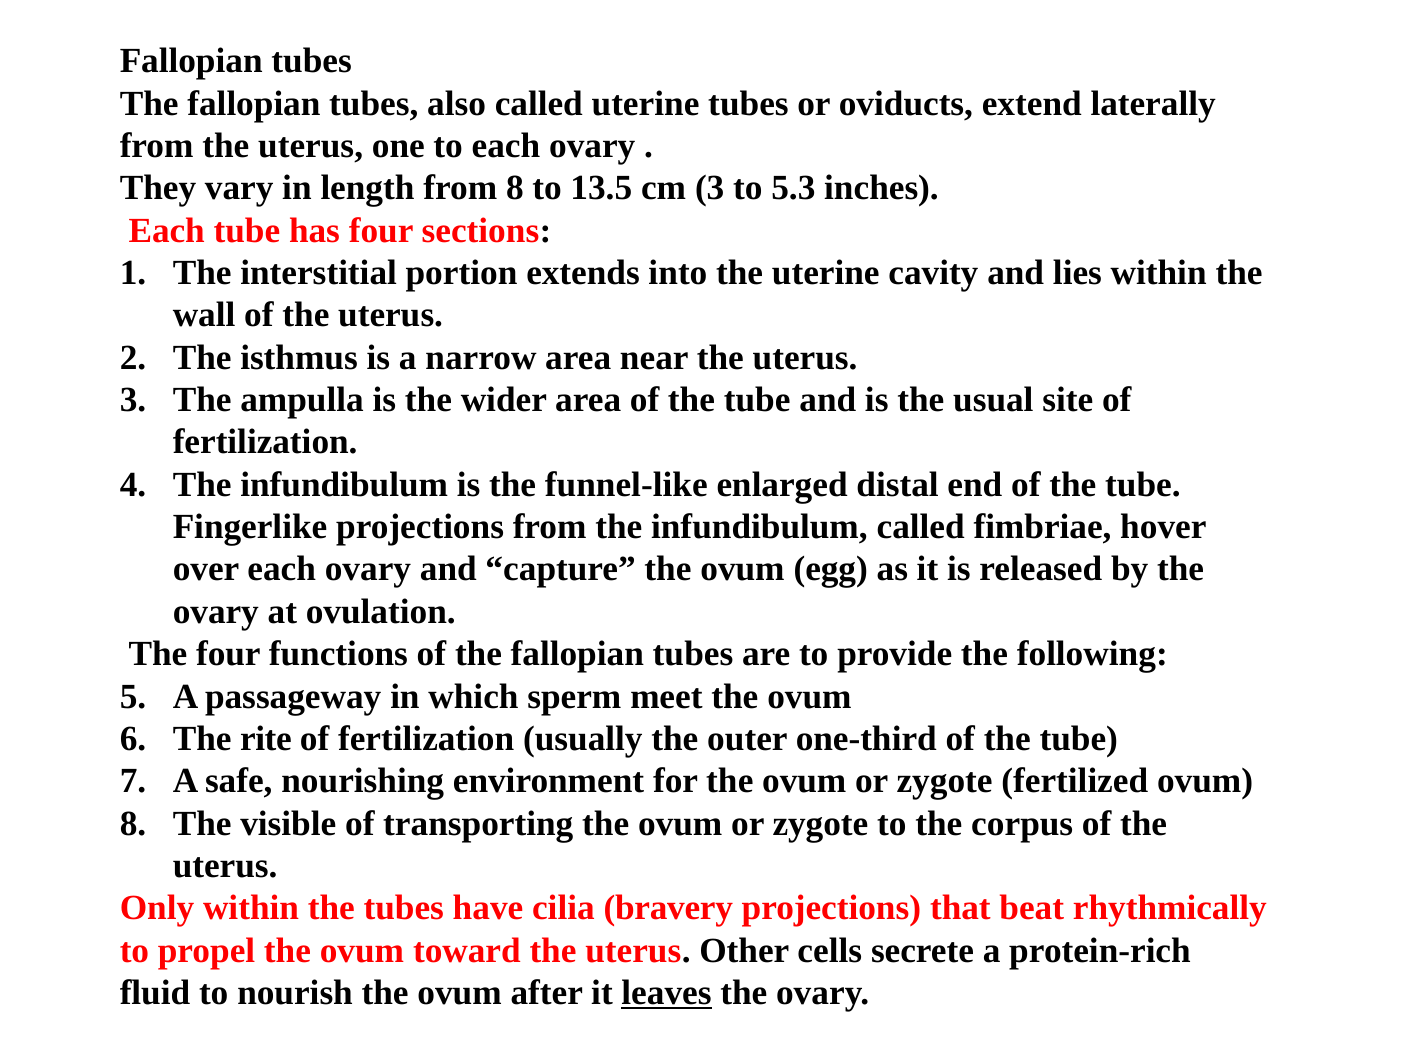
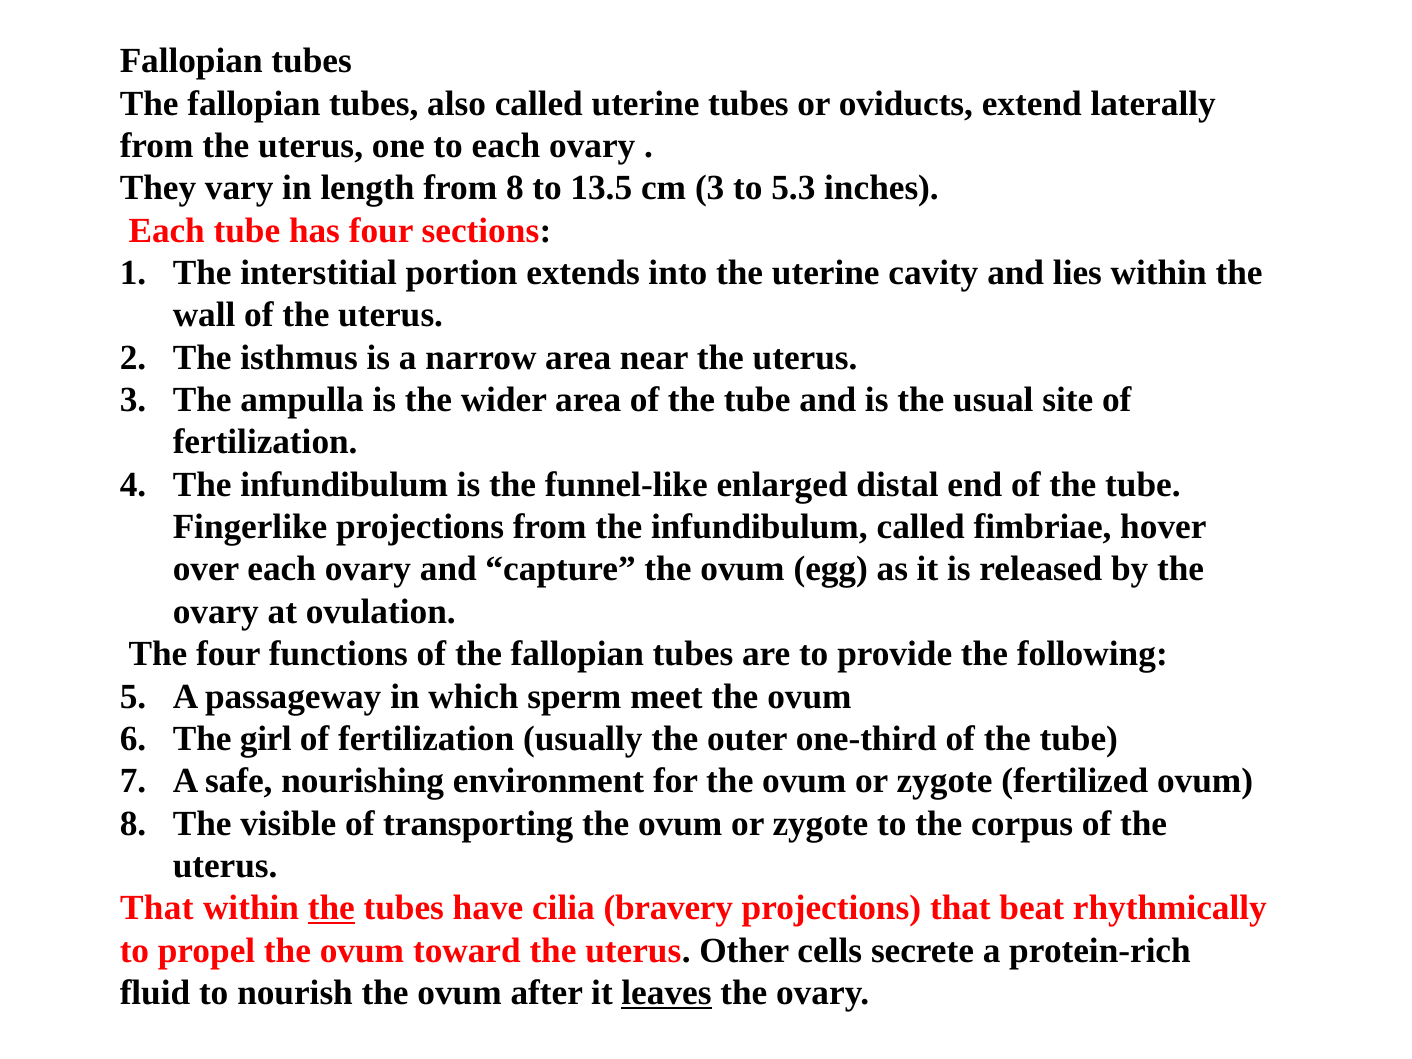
rite: rite -> girl (266, 739)
Only: Only -> That (157, 908)
the underline: none -> present (331, 908)
